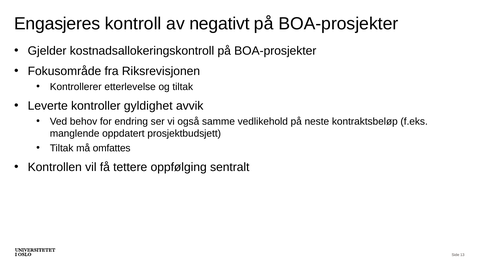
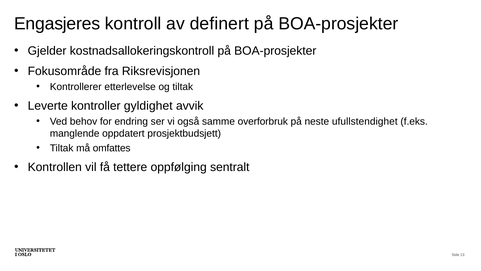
negativt: negativt -> definert (219, 24)
vedlikehold: vedlikehold -> overforbruk (263, 121)
kontraktsbeløp: kontraktsbeløp -> ufullstendighet (365, 121)
